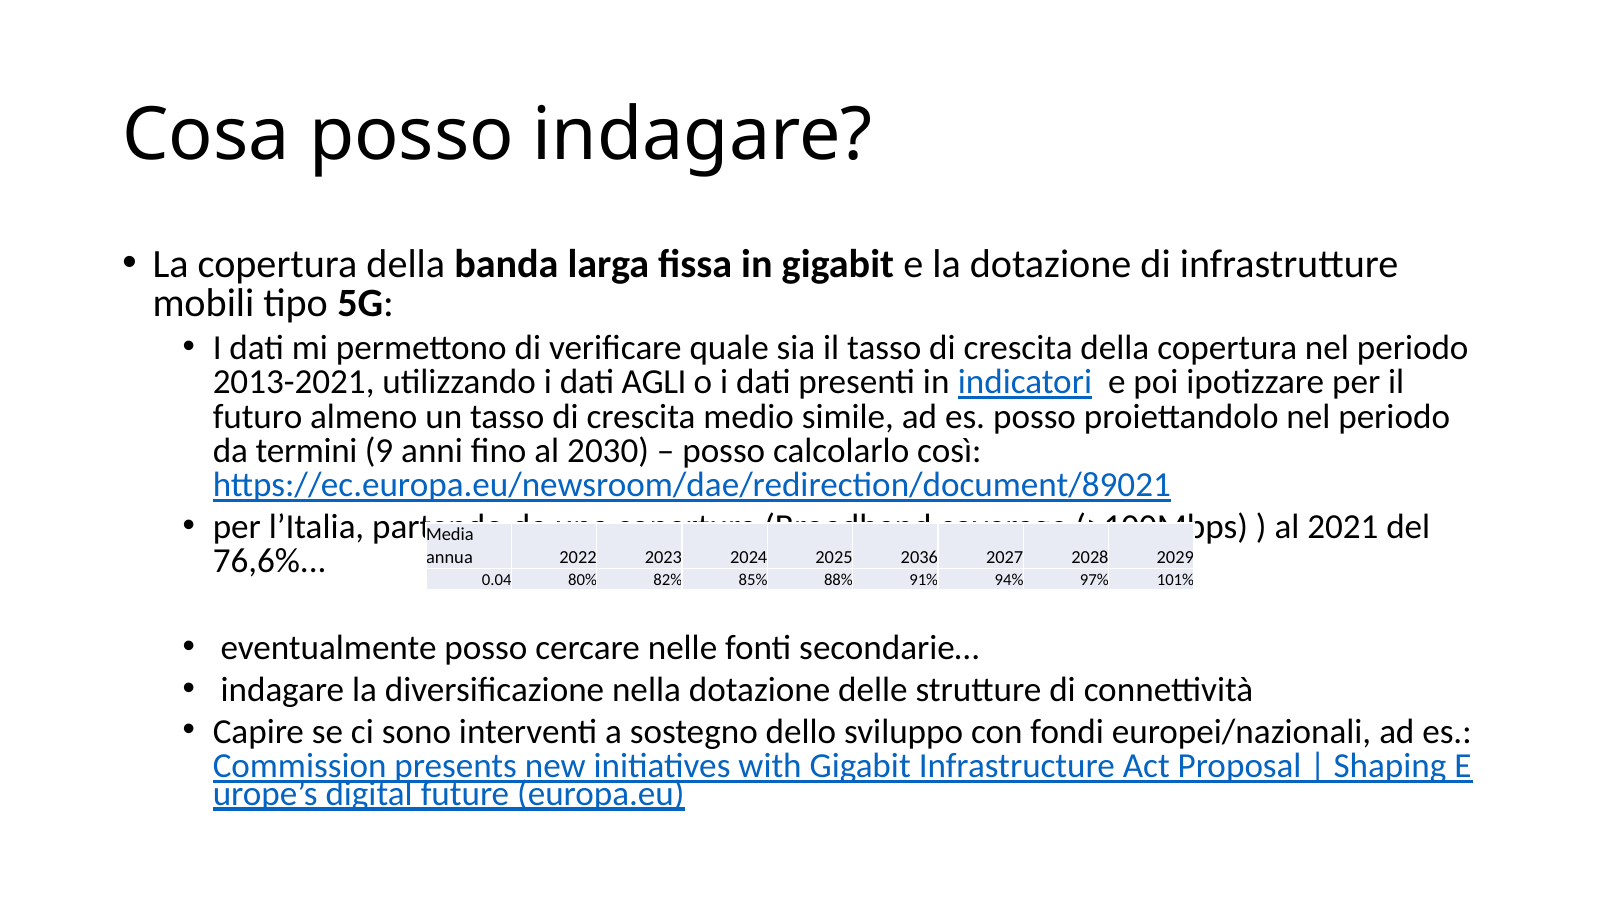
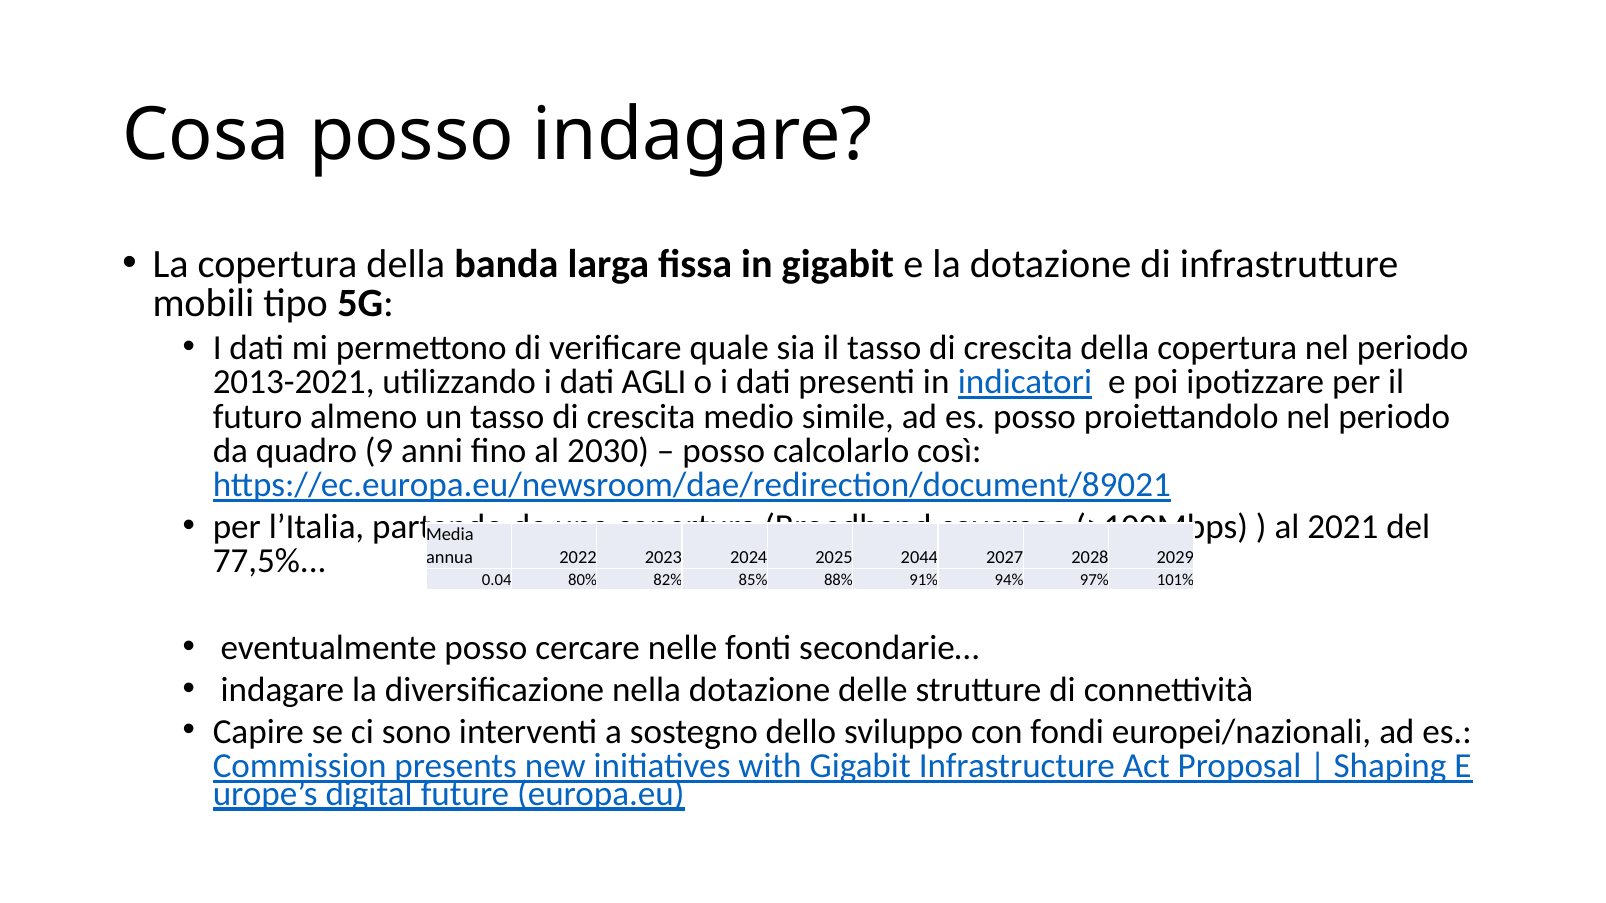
termini: termini -> quadro (307, 451)
76,6%: 76,6% -> 77,5% (270, 561)
2036: 2036 -> 2044 (919, 557)
